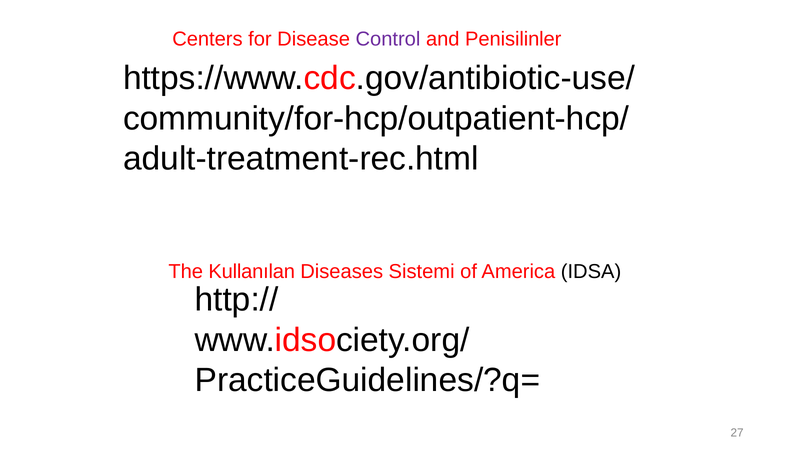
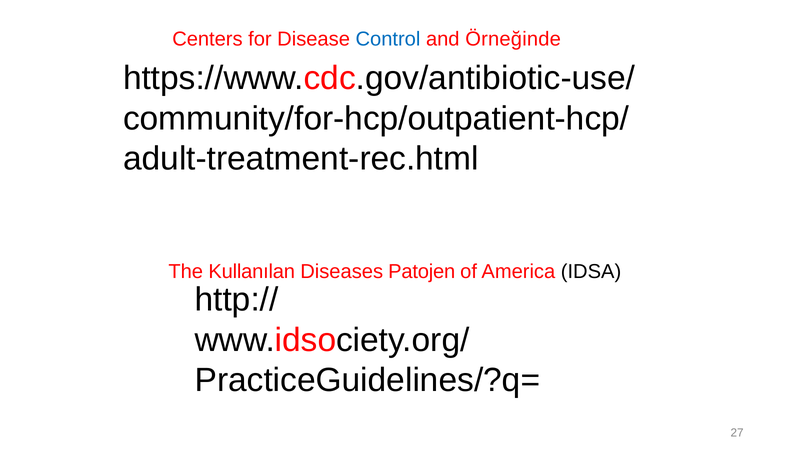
Control colour: purple -> blue (388, 39)
Penisilinler: Penisilinler -> Örneğinde (513, 39)
Sistemi: Sistemi -> Patojen (422, 272)
